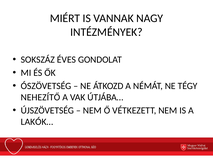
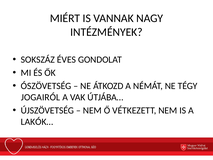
NEHEZÍTŐ: NEHEZÍTŐ -> JOGAIRÓL (40, 97)
